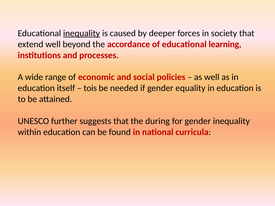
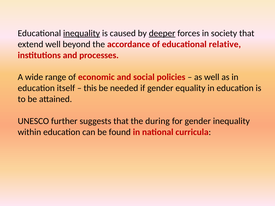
deeper underline: none -> present (162, 33)
learning: learning -> relative (225, 44)
tois: tois -> this (90, 88)
